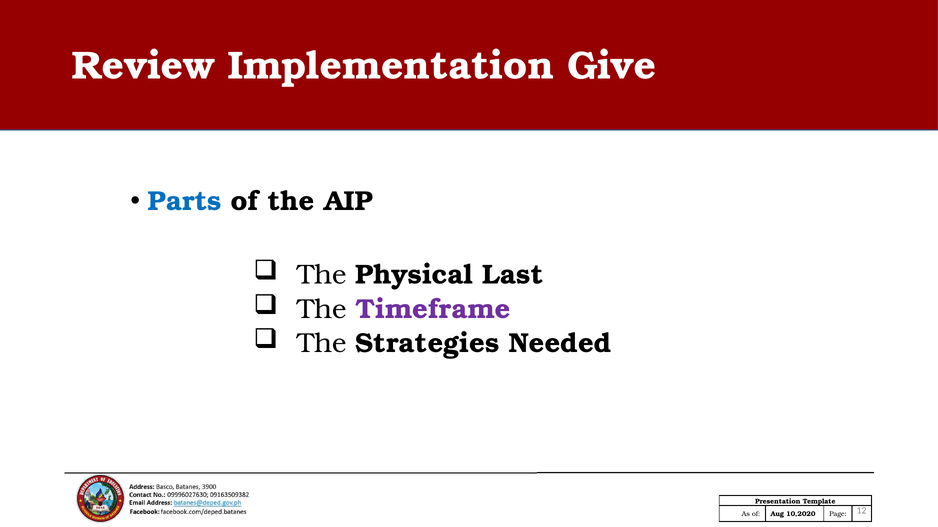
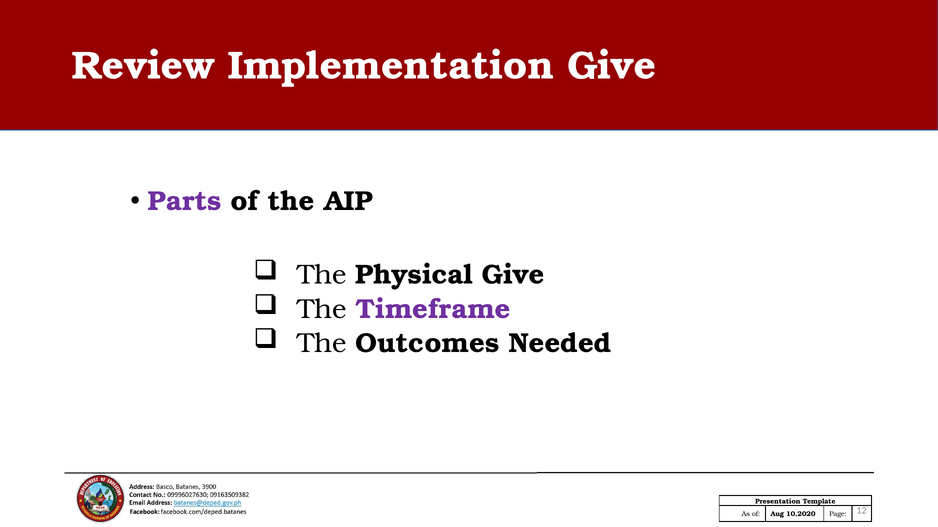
Parts colour: blue -> purple (185, 201)
Physical Last: Last -> Give (513, 275)
Strategies: Strategies -> Outcomes (427, 344)
